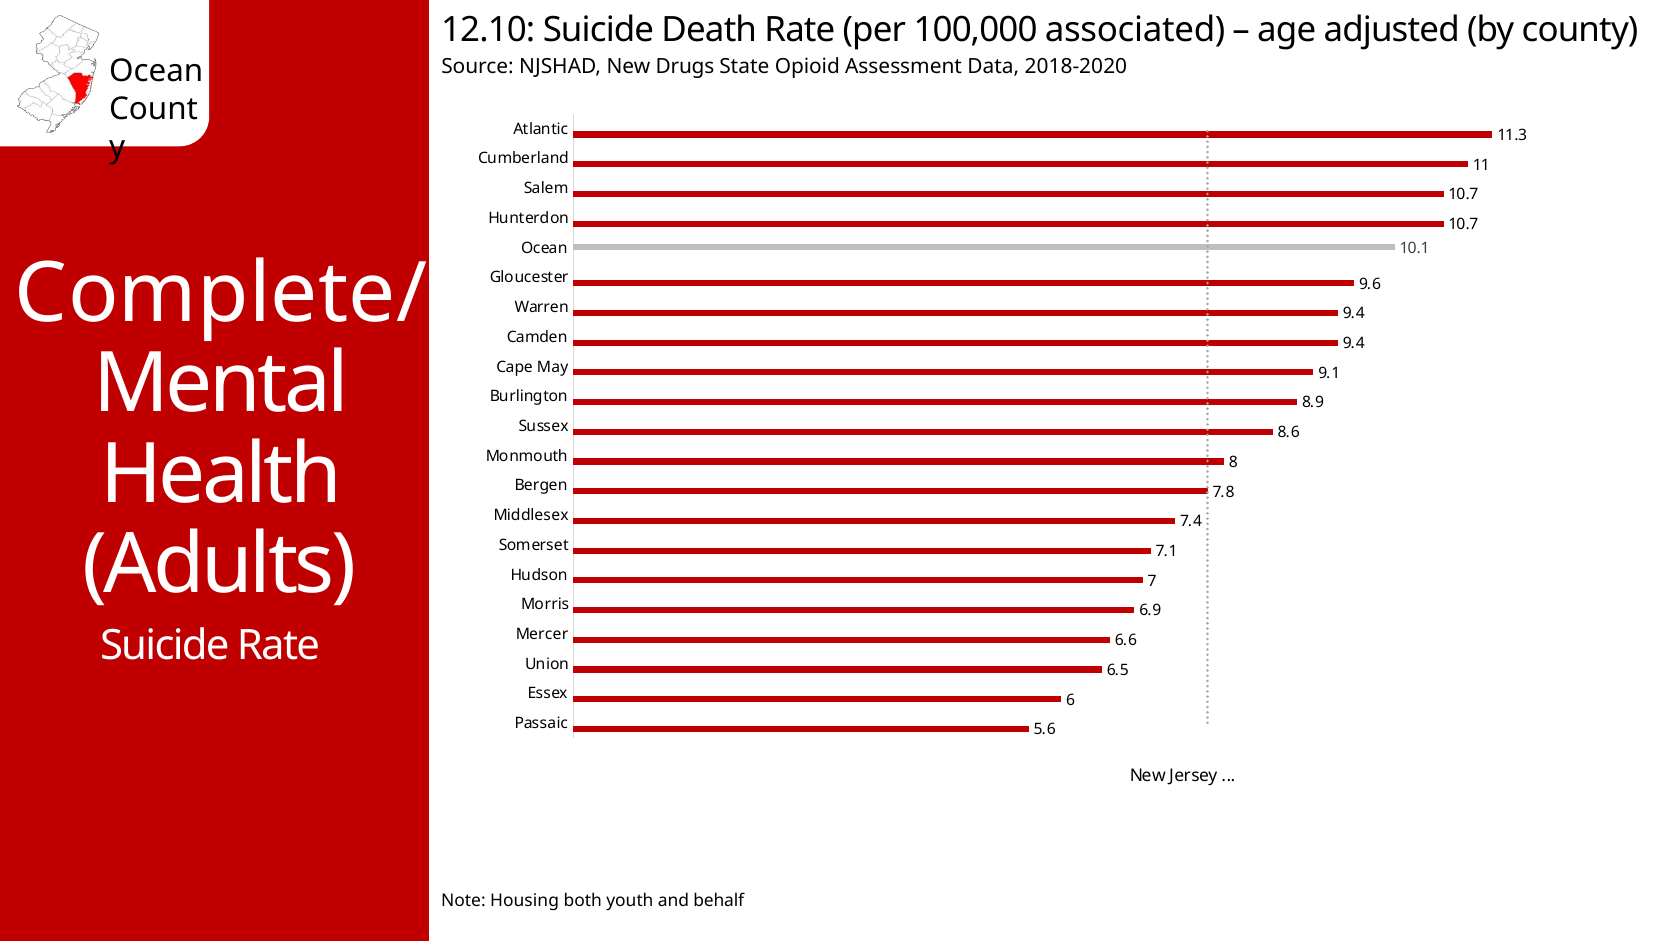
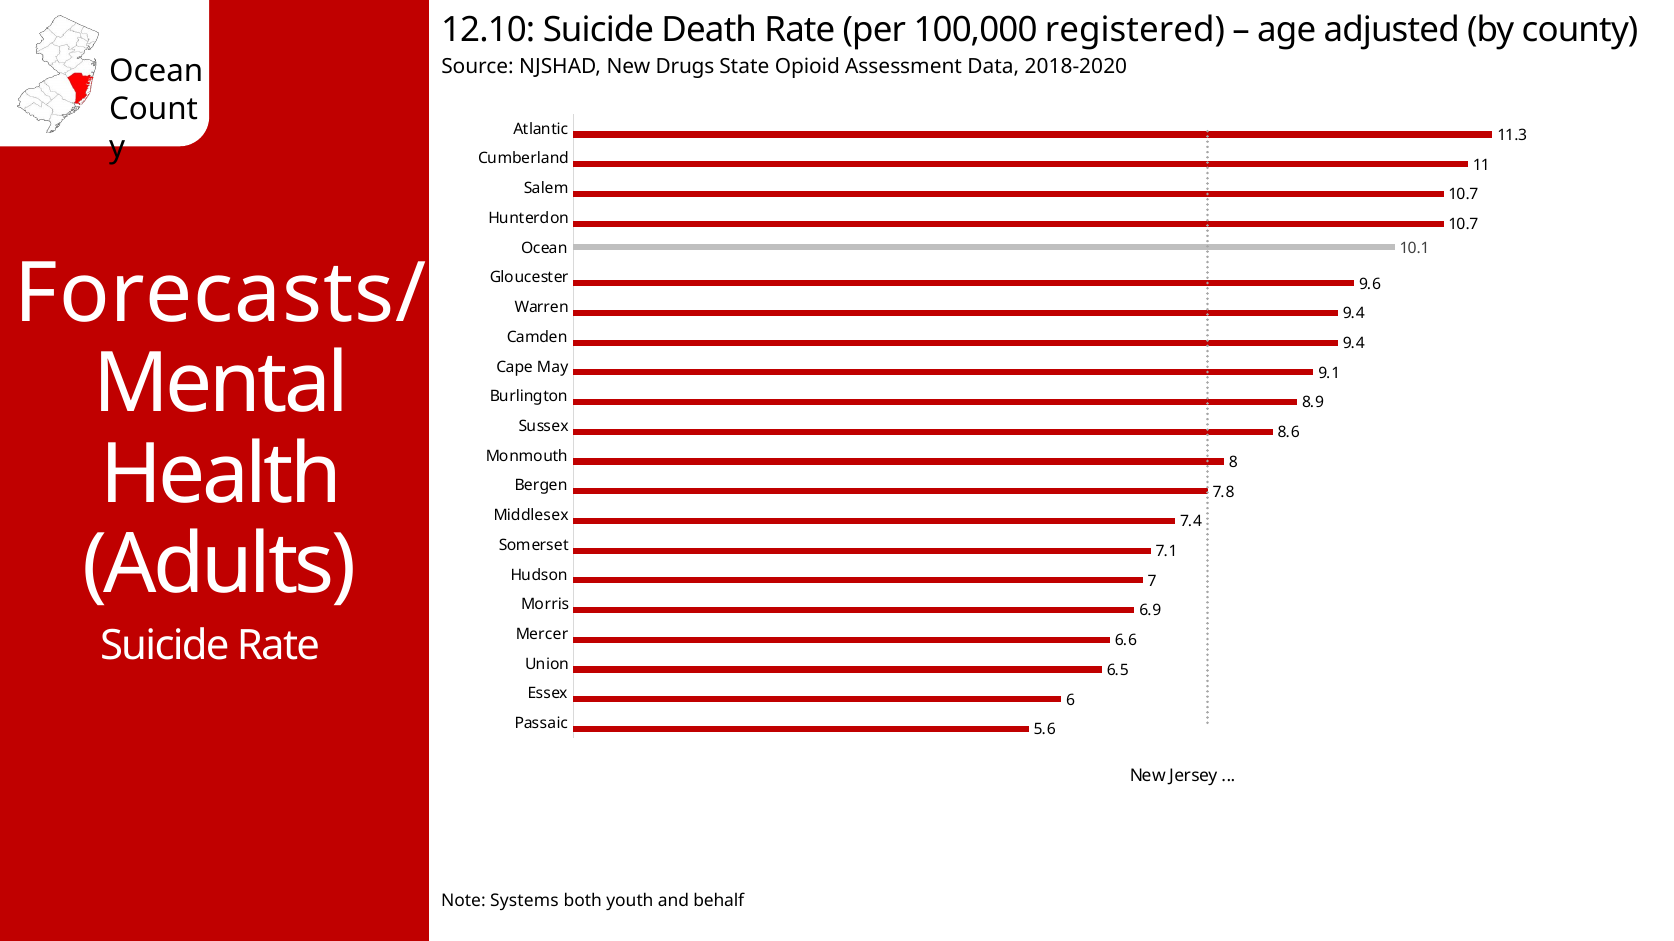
associated: associated -> registered (1135, 30)
Complete/: Complete/ -> Forecasts/ (221, 294)
Housing: Housing -> Systems (524, 901)
